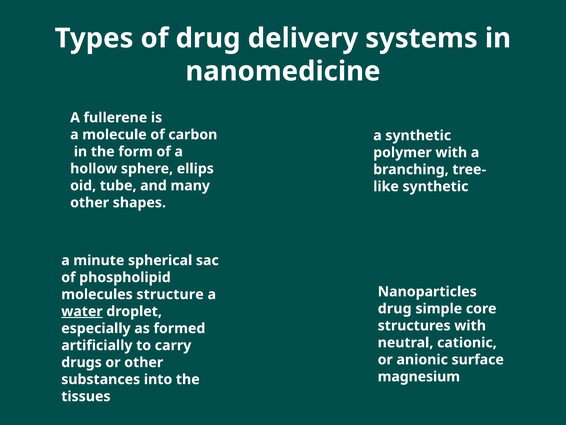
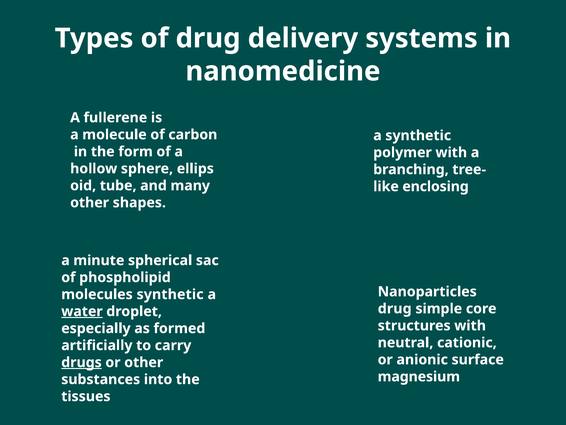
synthetic: synthetic -> enclosing (436, 186)
molecules structure: structure -> synthetic (170, 294)
drugs underline: none -> present (82, 362)
